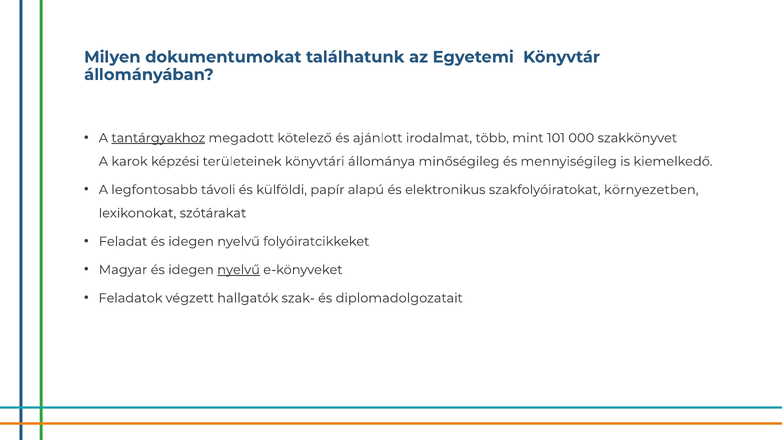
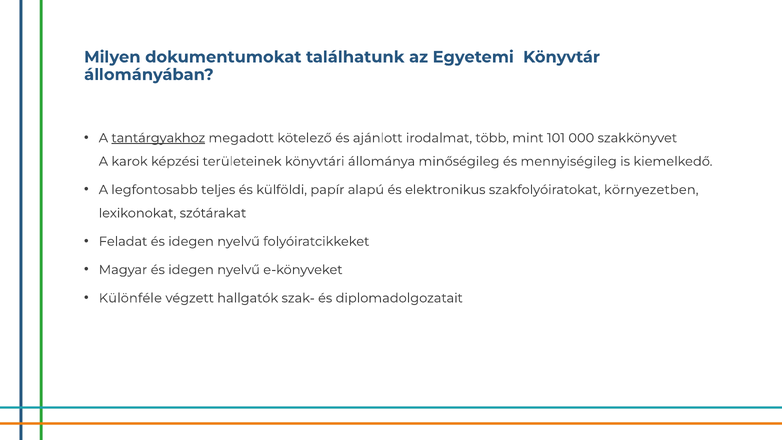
távoli: távoli -> teljes (218, 190)
nyelvű underline: present -> none (239, 270)
Feladatok: Feladatok -> Különféle (130, 298)
